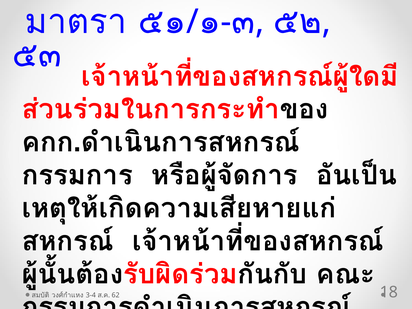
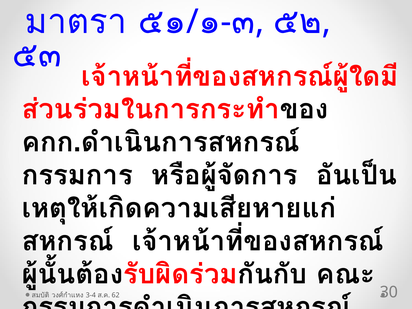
18: 18 -> 30 (389, 292)
